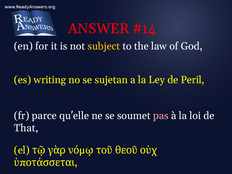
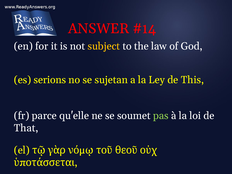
writing: writing -> serions (50, 80)
Peril: Peril -> This (192, 80)
pas colour: pink -> light green (161, 116)
